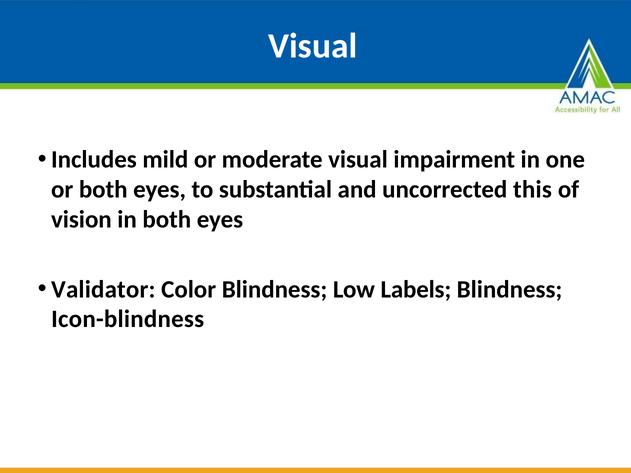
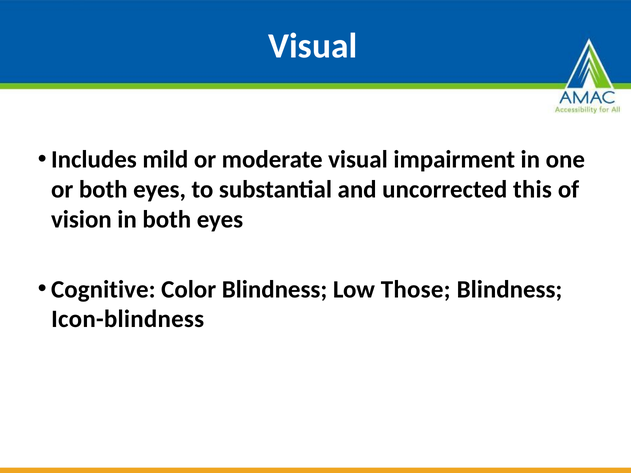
Validator: Validator -> Cognitive (103, 289)
Labels: Labels -> Those (416, 289)
